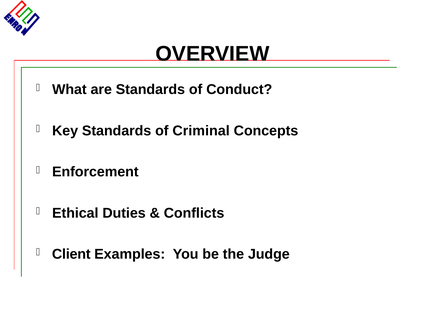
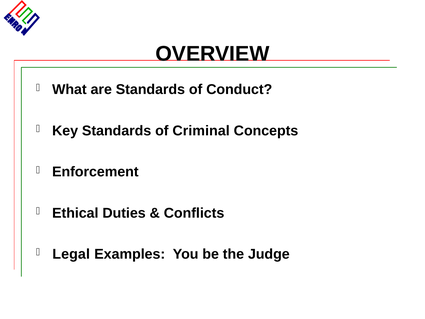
Client: Client -> Legal (71, 254)
